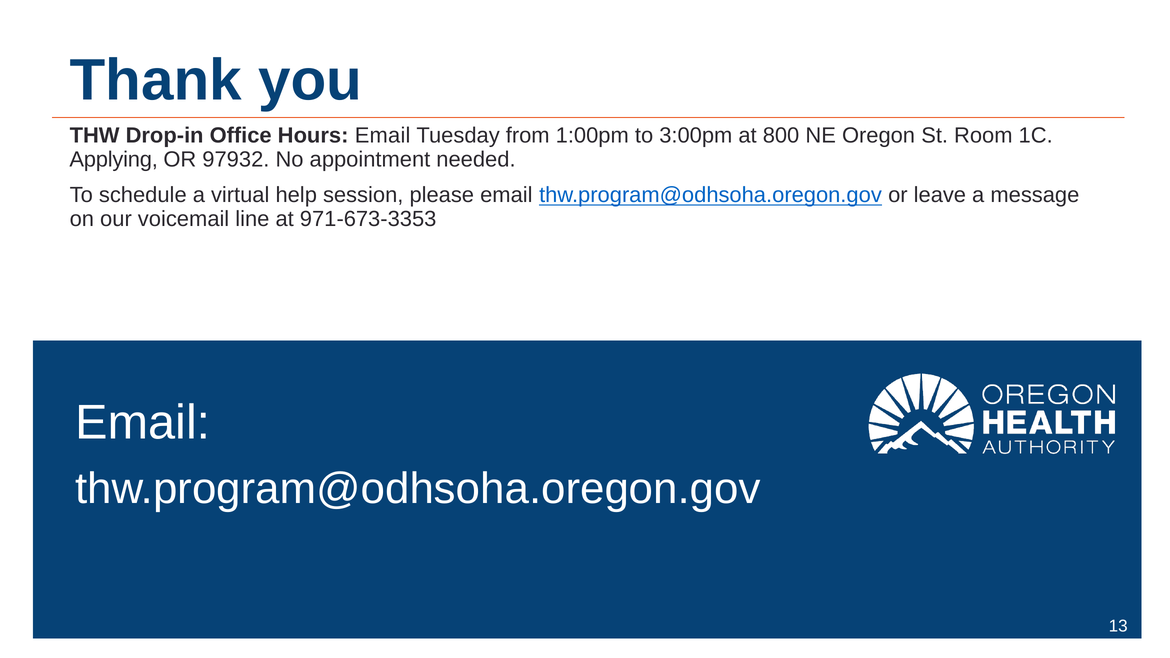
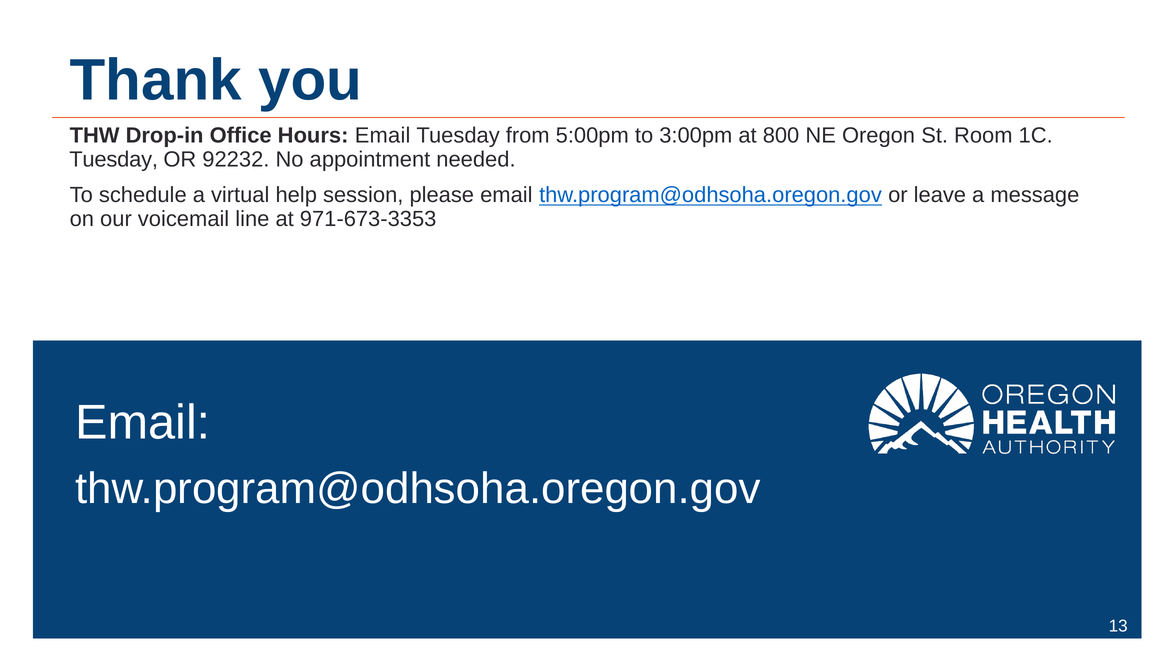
1:00pm: 1:00pm -> 5:00pm (592, 136)
Applying: Applying -> Tuesday (114, 159)
97932: 97932 -> 92232 (236, 159)
